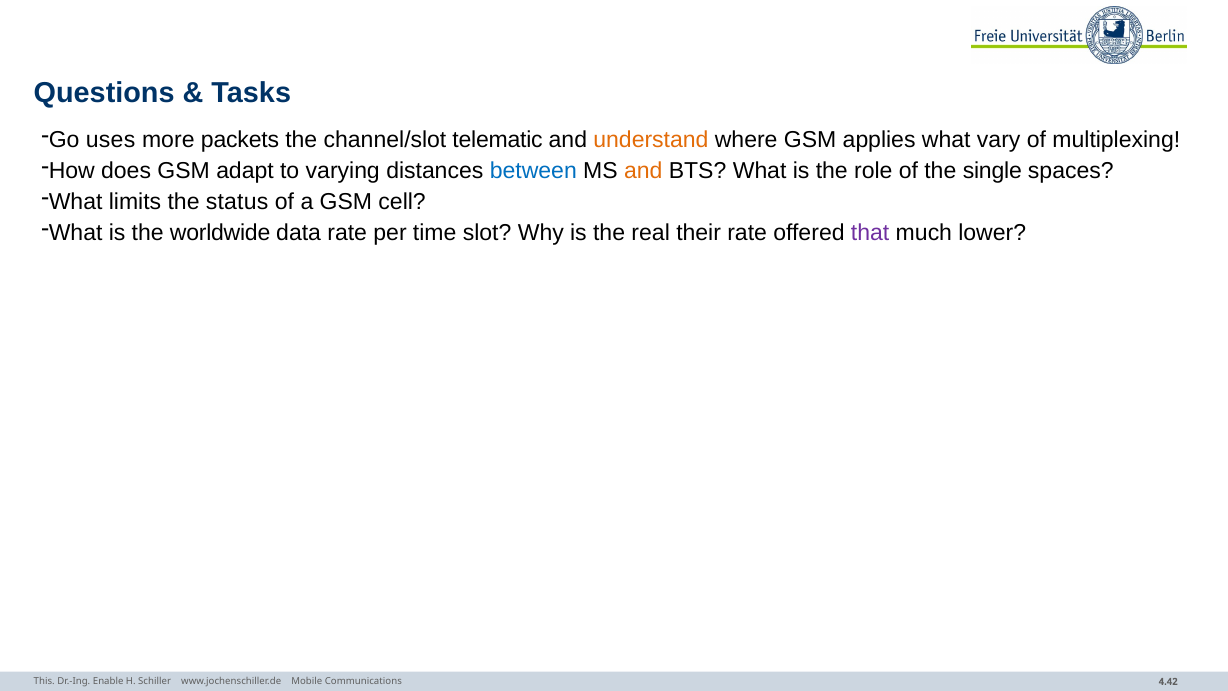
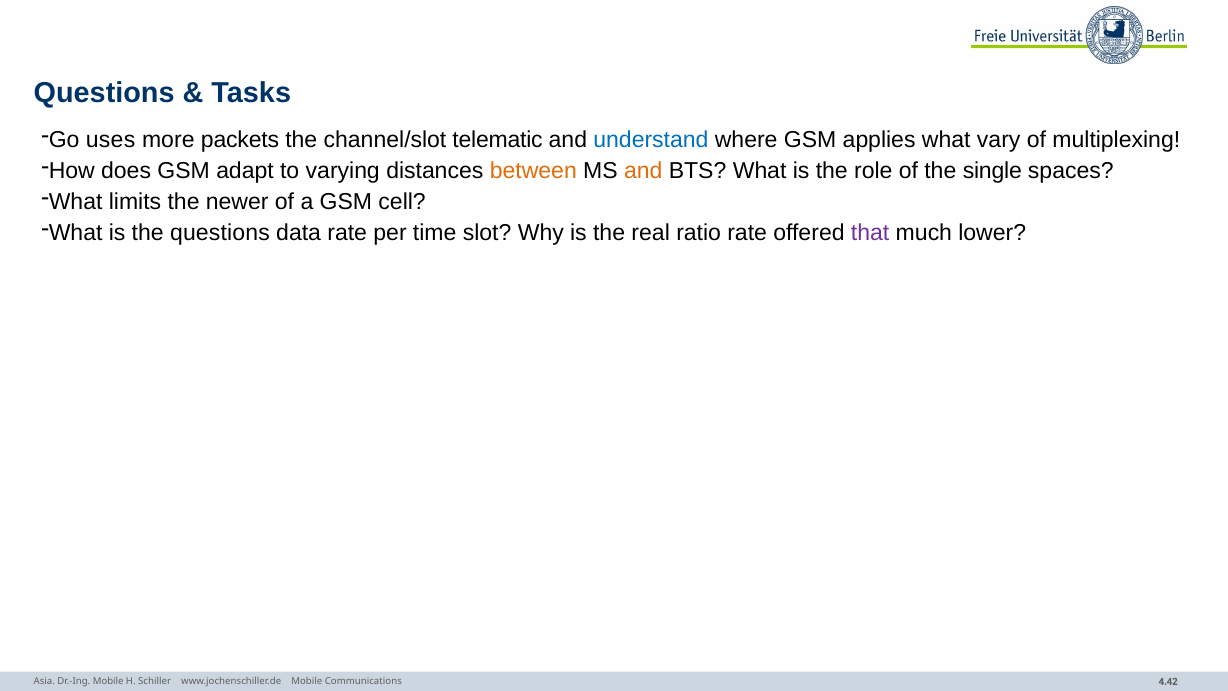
understand colour: orange -> blue (651, 140)
between colour: blue -> orange (533, 171)
status: status -> newer (237, 202)
the worldwide: worldwide -> questions (220, 233)
their: their -> ratio (699, 233)
This: This -> Asia (44, 681)
Dr.-Ing Enable: Enable -> Mobile (108, 681)
